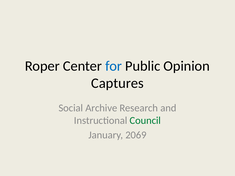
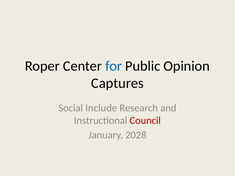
Archive: Archive -> Include (101, 108)
Council colour: green -> red (145, 121)
2069: 2069 -> 2028 (136, 135)
